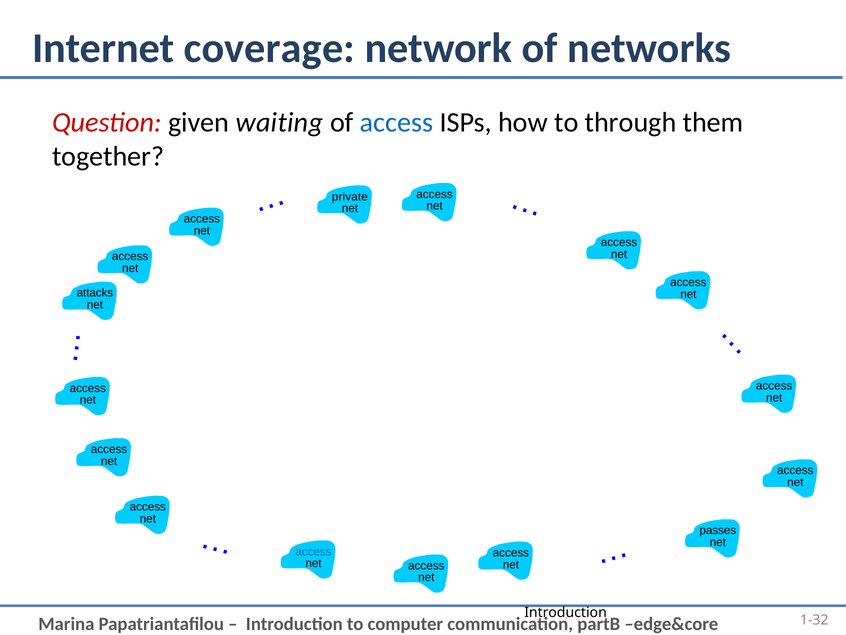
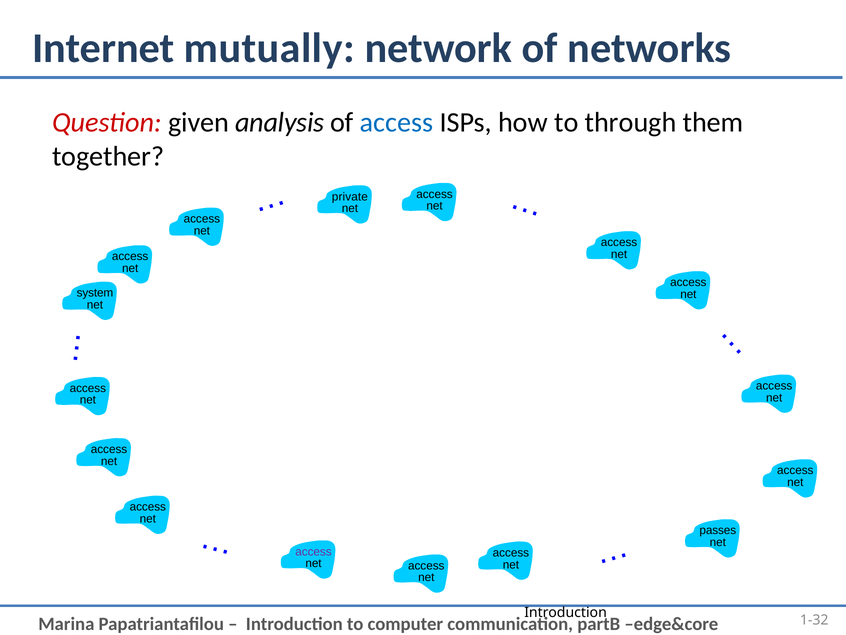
coverage: coverage -> mutually (269, 48)
waiting: waiting -> analysis (280, 122)
attacks: attacks -> system (95, 293)
access colour: blue -> purple (313, 551)
